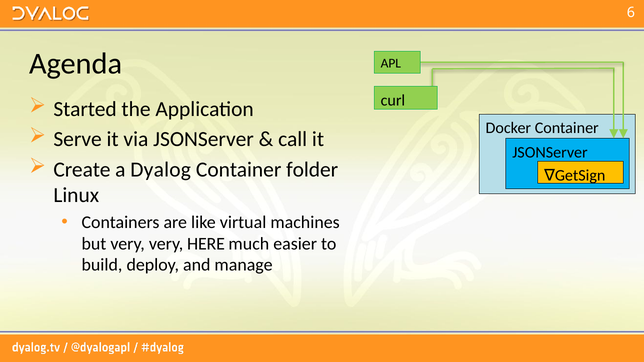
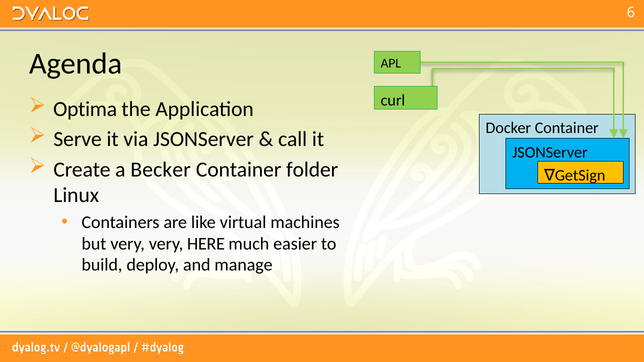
Started: Started -> Optima (85, 109)
Dyalog: Dyalog -> Becker (161, 170)
